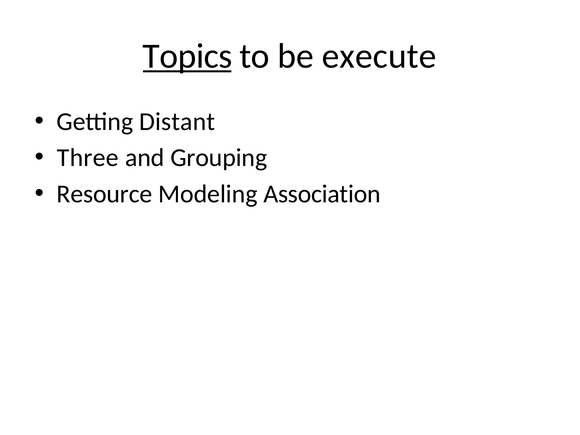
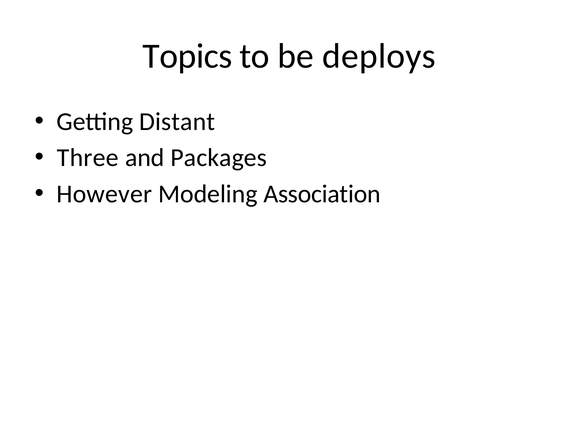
Topics underline: present -> none (187, 56)
execute: execute -> deploys (379, 56)
Grouping: Grouping -> Packages (219, 158)
Resource: Resource -> However (104, 194)
